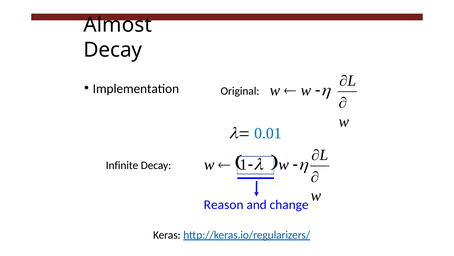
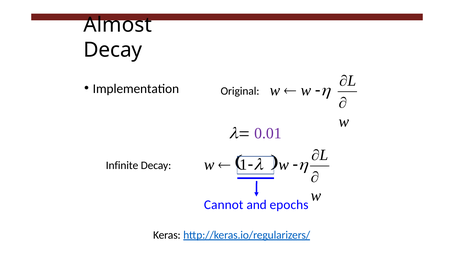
0.01 colour: blue -> purple (268, 133)
Reason: Reason -> Cannot (224, 204)
change: change -> epochs (289, 204)
